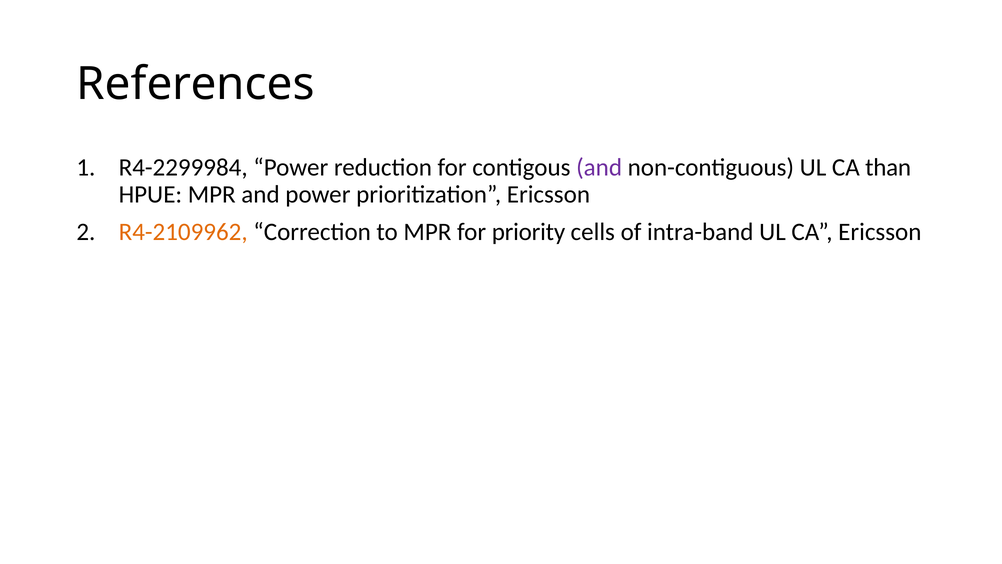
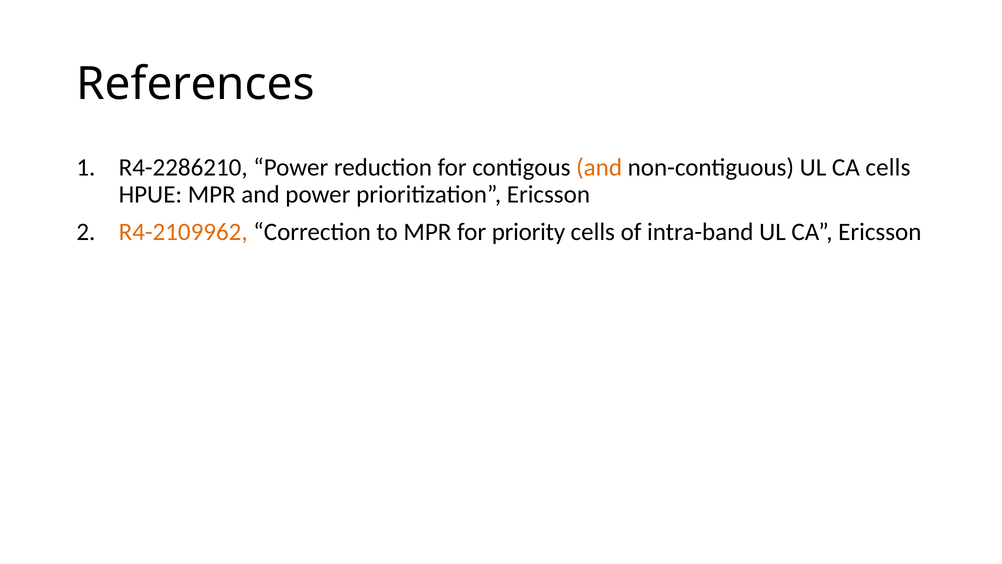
R4-2299984: R4-2299984 -> R4-2286210 (183, 167)
and colour: purple -> orange (599, 167)
CA than: than -> cells (888, 167)
